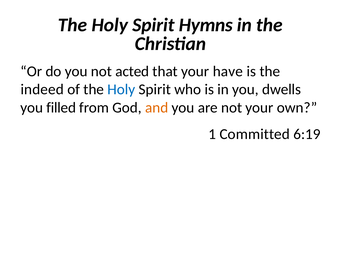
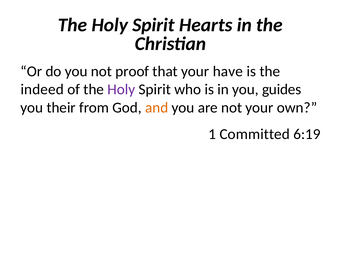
Hymns: Hymns -> Hearts (206, 25)
acted: acted -> proof (132, 72)
Holy colour: blue -> purple (121, 90)
dwells: dwells -> guides (282, 90)
filled: filled -> their (61, 108)
